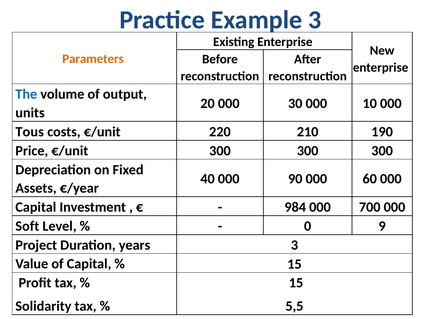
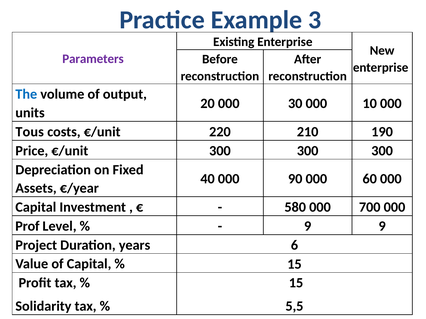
Parameters colour: orange -> purple (93, 59)
984: 984 -> 580 (295, 207)
Soft: Soft -> Prof (27, 226)
0: 0 -> 9 (308, 226)
years 3: 3 -> 6 (294, 245)
